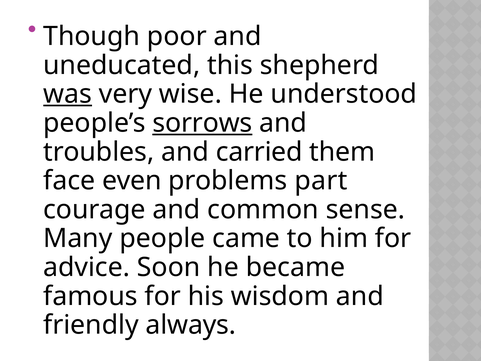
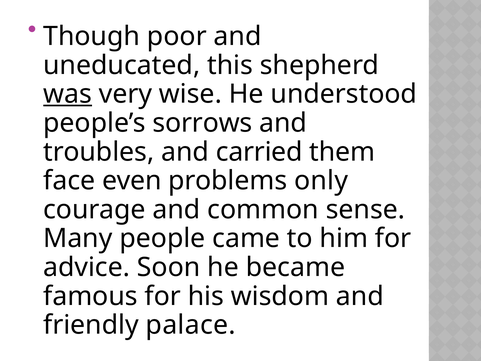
sorrows underline: present -> none (202, 123)
part: part -> only (321, 181)
always: always -> palace (191, 325)
